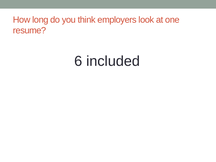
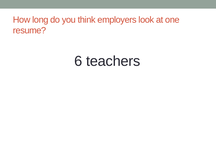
included: included -> teachers (113, 61)
